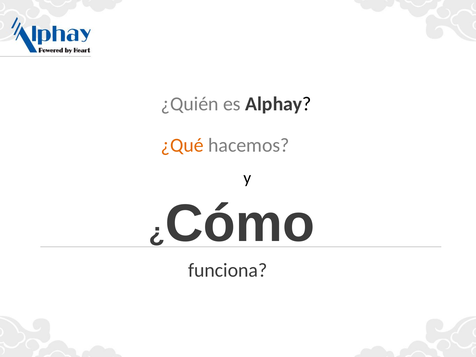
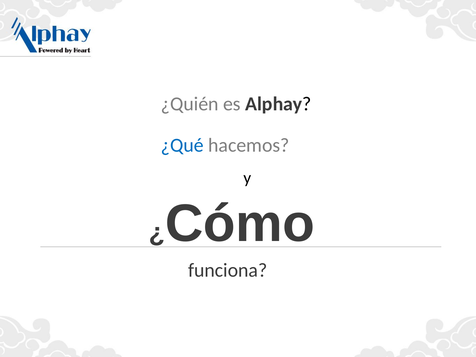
¿Qué colour: orange -> blue (182, 145)
